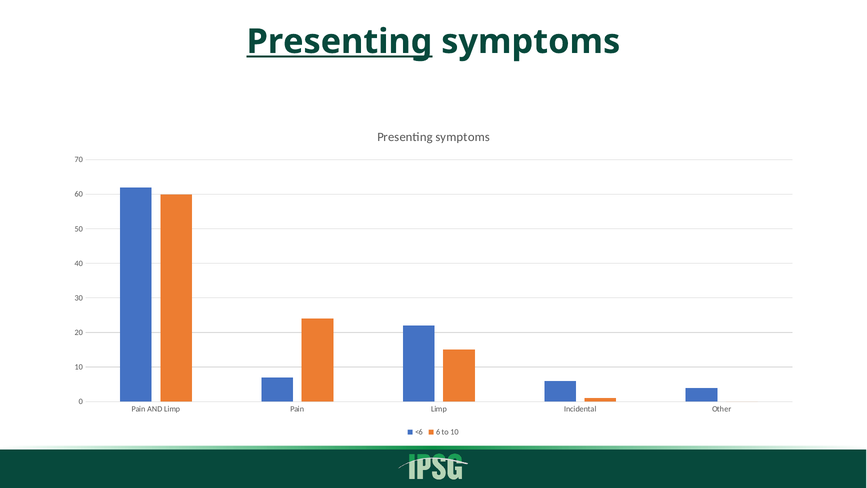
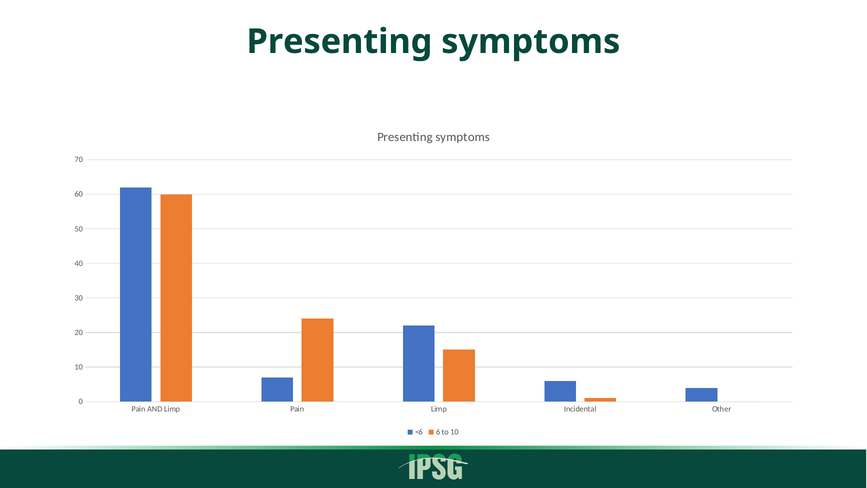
Presenting underline: present -> none (339, 42)
